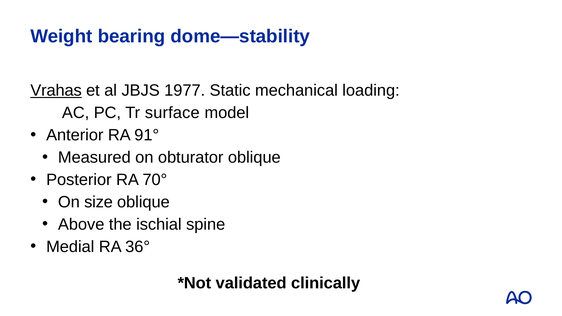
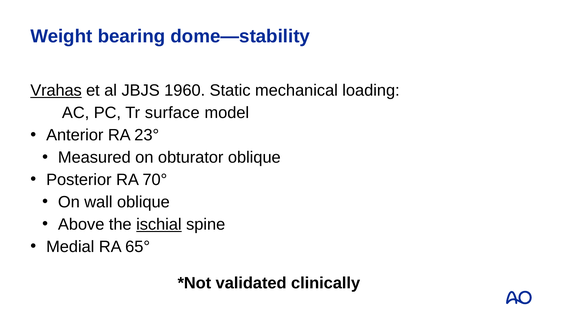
1977: 1977 -> 1960 (185, 91)
91°: 91° -> 23° (147, 135)
size: size -> wall (98, 202)
ischial underline: none -> present (159, 225)
36°: 36° -> 65° (138, 247)
